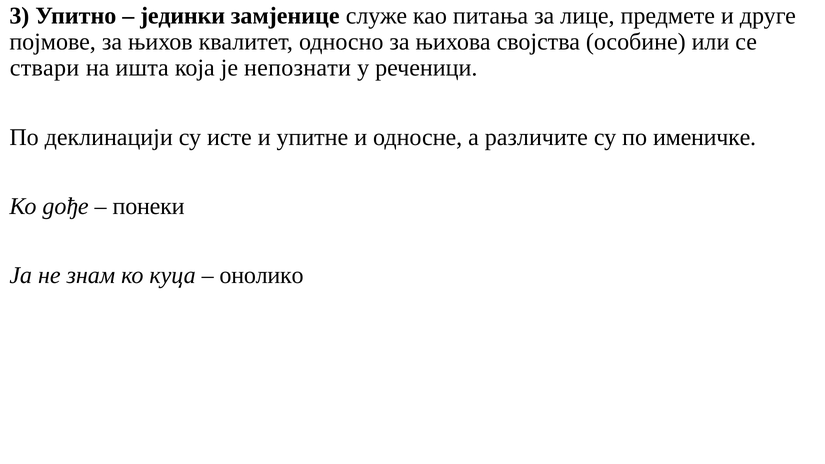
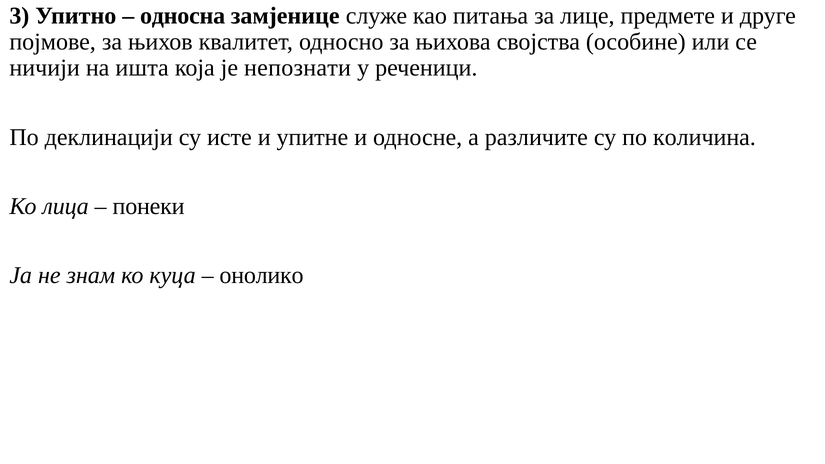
јединки: јединки -> односна (183, 16)
ствари: ствари -> ничији (45, 68)
именичке: именичке -> количина (704, 137)
дође: дође -> лица (66, 206)
